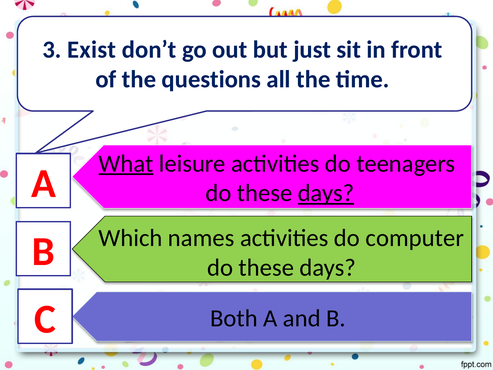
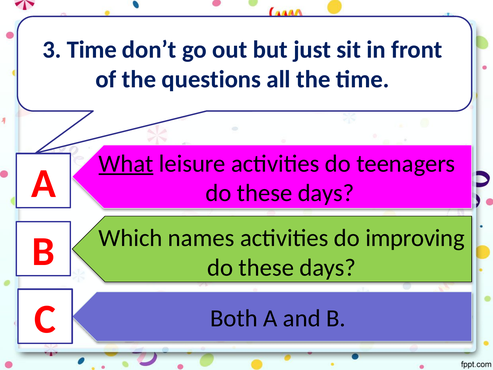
3 Exist: Exist -> Time (92, 50)
days underline: present -> none (326, 193)
computer: computer -> improving (415, 238)
